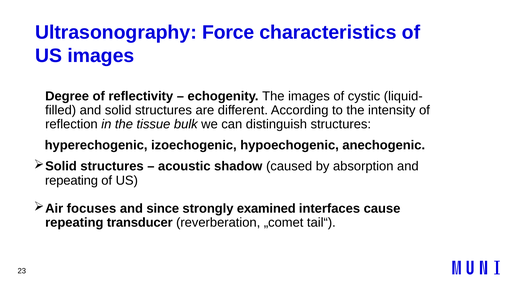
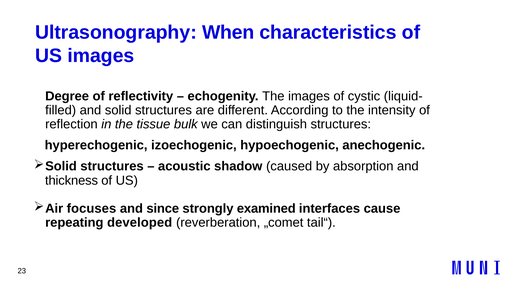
Force: Force -> When (228, 32)
repeating: repeating -> thickness (72, 180)
transducer: transducer -> developed (140, 222)
